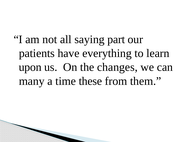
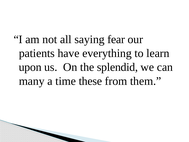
part: part -> fear (116, 39)
changes: changes -> splendid (117, 67)
